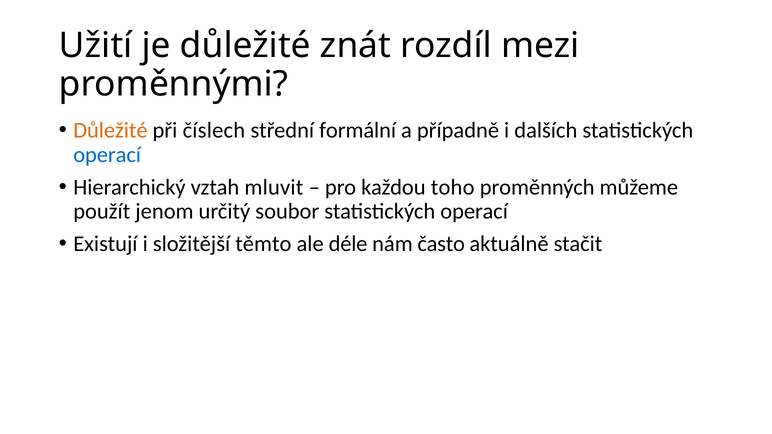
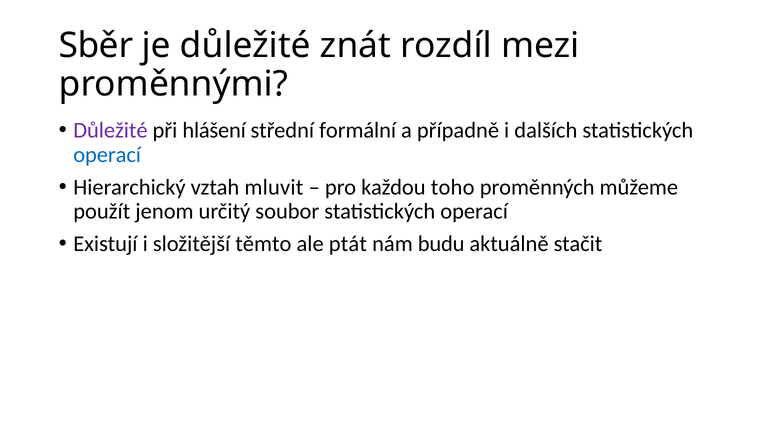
Užití: Užití -> Sběr (96, 46)
Důležité colour: orange -> purple (110, 131)
číslech: číslech -> hlášení (214, 131)
déle: déle -> ptát (348, 244)
často: často -> budu (441, 244)
